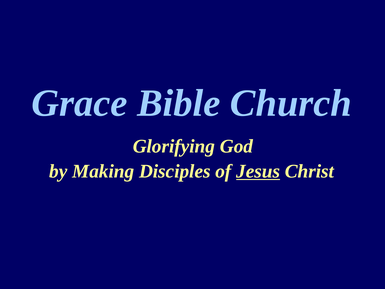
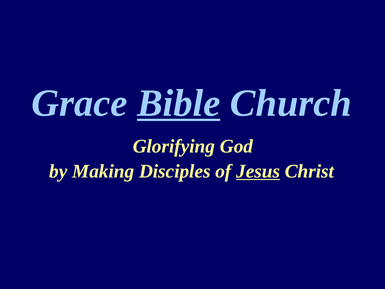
Bible underline: none -> present (179, 103)
